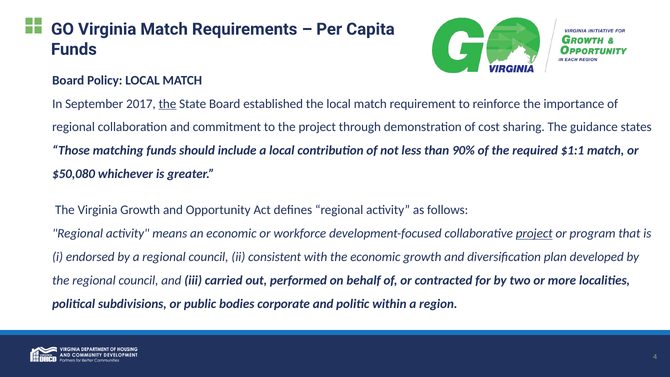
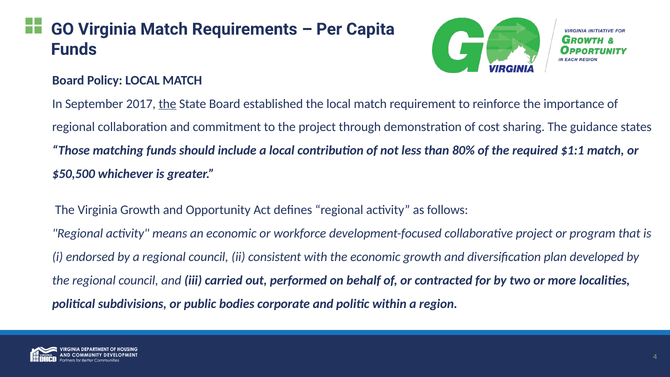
90%: 90% -> 80% (463, 151)
$50,080: $50,080 -> $50,500 (74, 174)
project underline: present -> none (534, 233)
